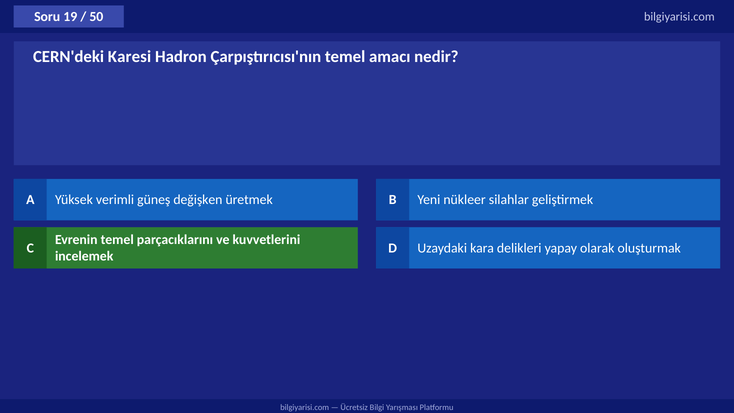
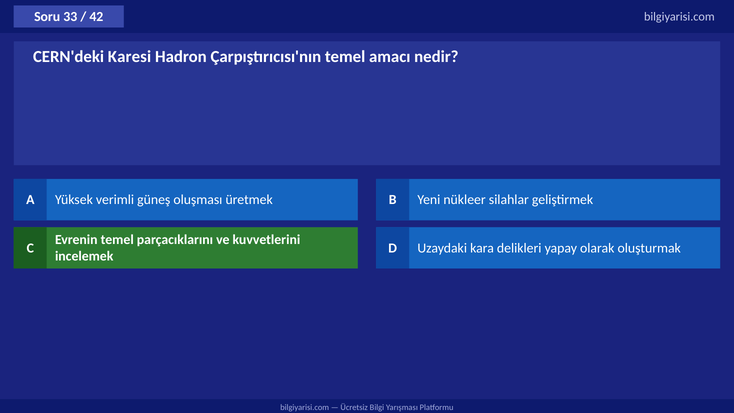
19: 19 -> 33 (70, 17)
50: 50 -> 42 (96, 17)
değişken: değişken -> oluşması (198, 200)
